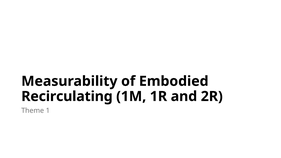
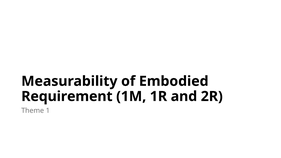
Recirculating: Recirculating -> Requirement (67, 96)
